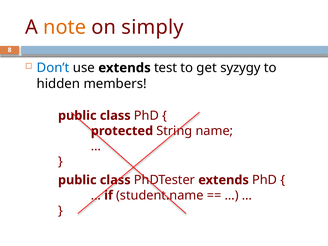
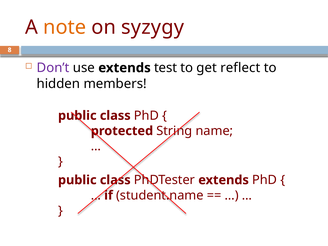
simply: simply -> syzygy (153, 27)
Don’t colour: blue -> purple (53, 68)
syzygy: syzygy -> reflect (240, 68)
